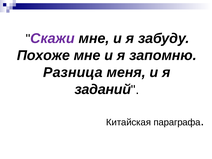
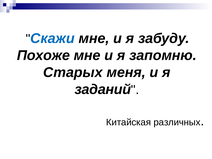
Скажи colour: purple -> blue (52, 38)
Разница: Разница -> Старых (73, 72)
параграфа: параграфа -> различных (177, 122)
